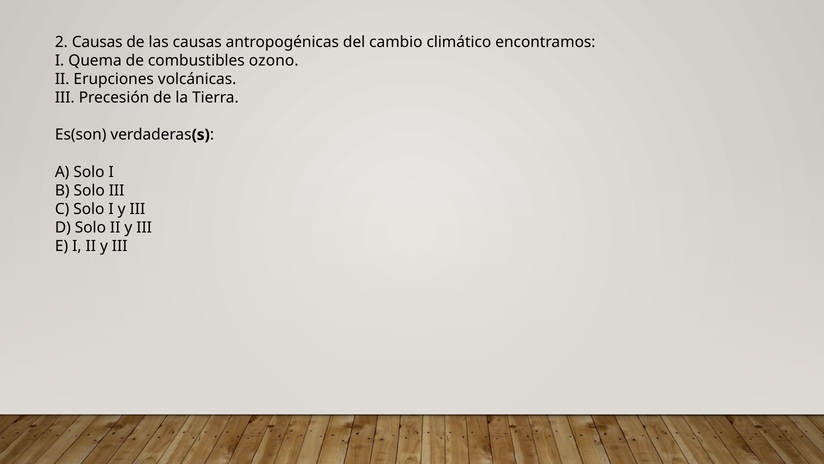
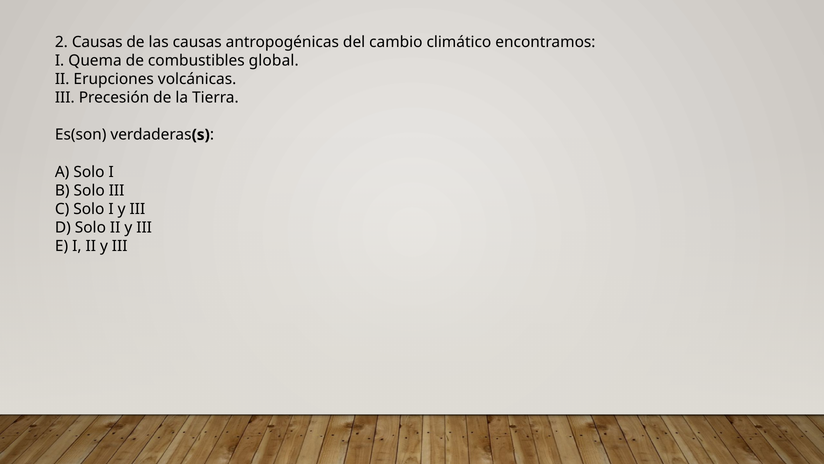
ozono: ozono -> global (274, 60)
